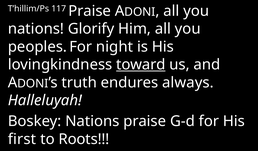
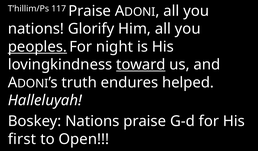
peoples underline: none -> present (37, 47)
always: always -> helped (188, 83)
Roots: Roots -> Open (84, 139)
